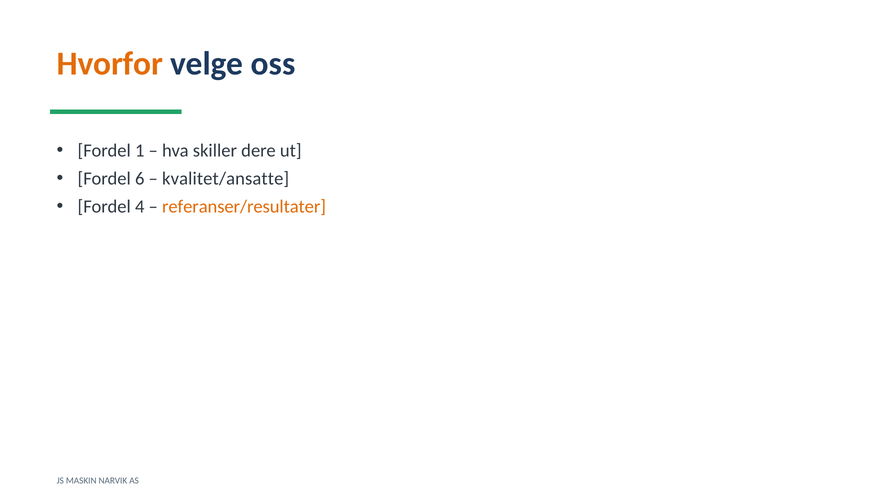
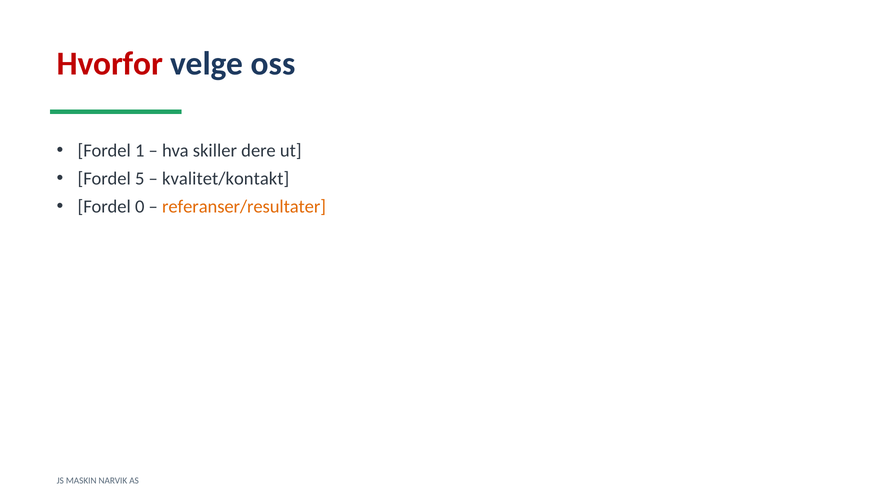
Hvorfor colour: orange -> red (110, 64)
6: 6 -> 5 (140, 179)
kvalitet/ansatte: kvalitet/ansatte -> kvalitet/kontakt (226, 179)
4: 4 -> 0 (140, 207)
